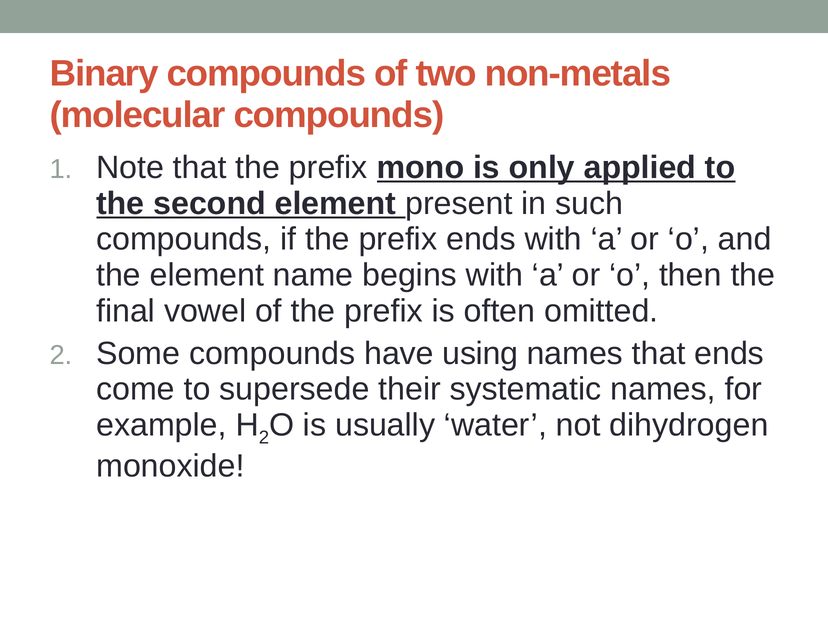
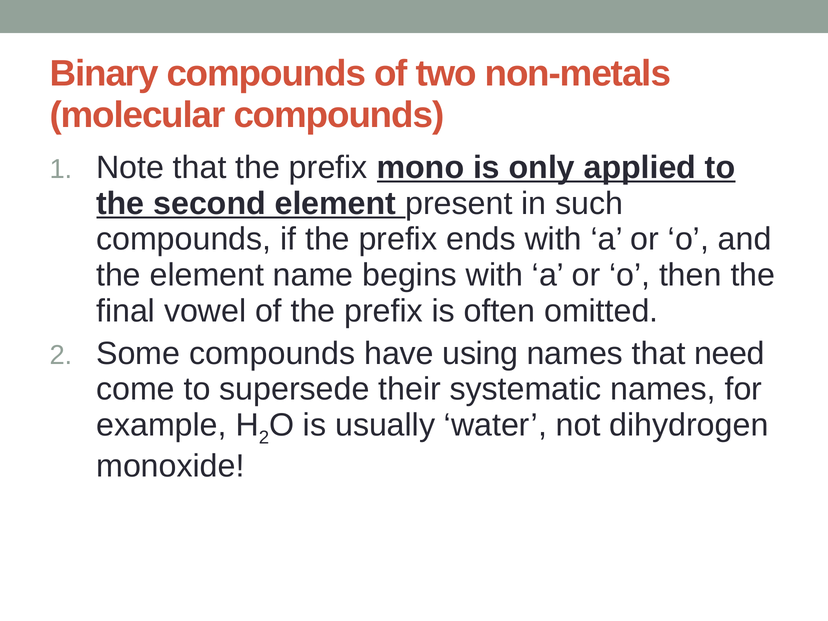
that ends: ends -> need (729, 353)
